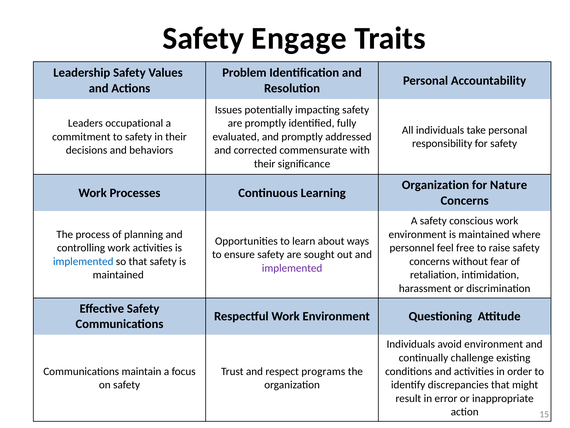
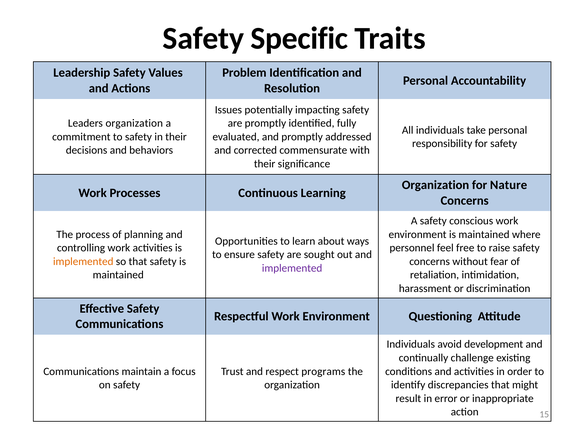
Engage: Engage -> Specific (299, 38)
Leaders occupational: occupational -> organization (134, 123)
implemented colour: blue -> orange (83, 261)
avoid environment: environment -> development (494, 344)
